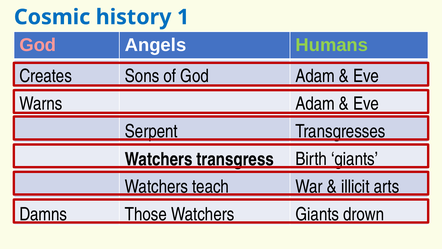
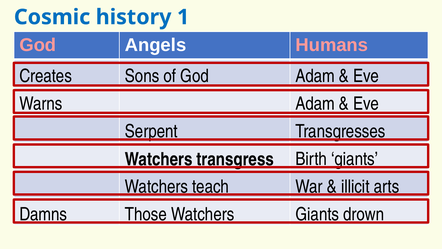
Humans colour: light green -> pink (332, 45)
